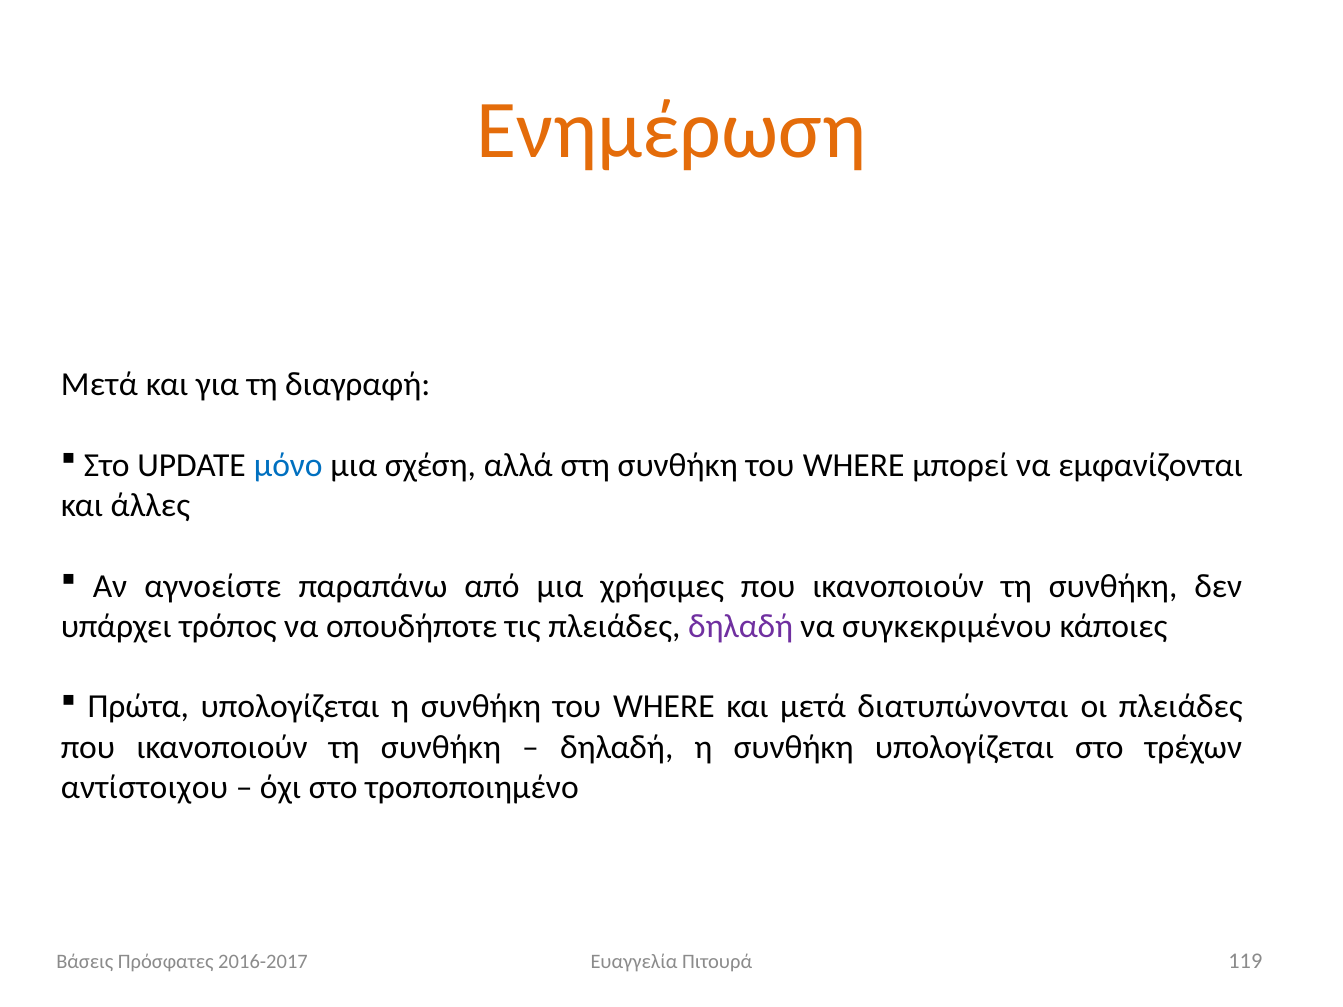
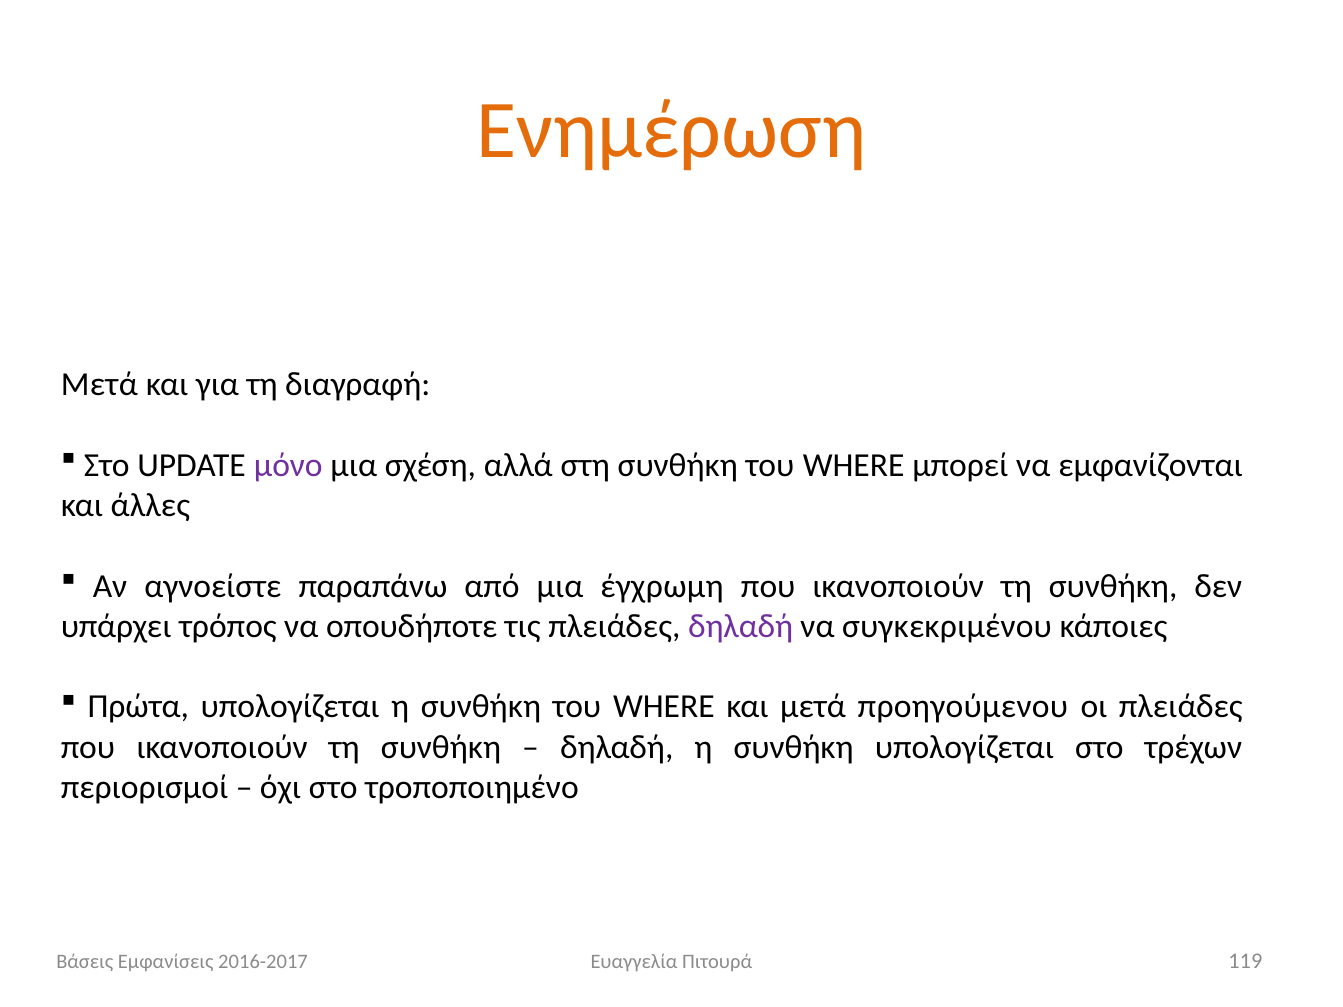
μόνο colour: blue -> purple (288, 465)
χρήσιμες: χρήσιμες -> έγχρωμη (662, 586)
διατυπώνονται: διατυπώνονται -> προηγούμενου (963, 707)
αντίστοιχου: αντίστοιχου -> περιορισμοί (145, 788)
Πρόσφατες: Πρόσφατες -> Εμφανίσεις (166, 962)
